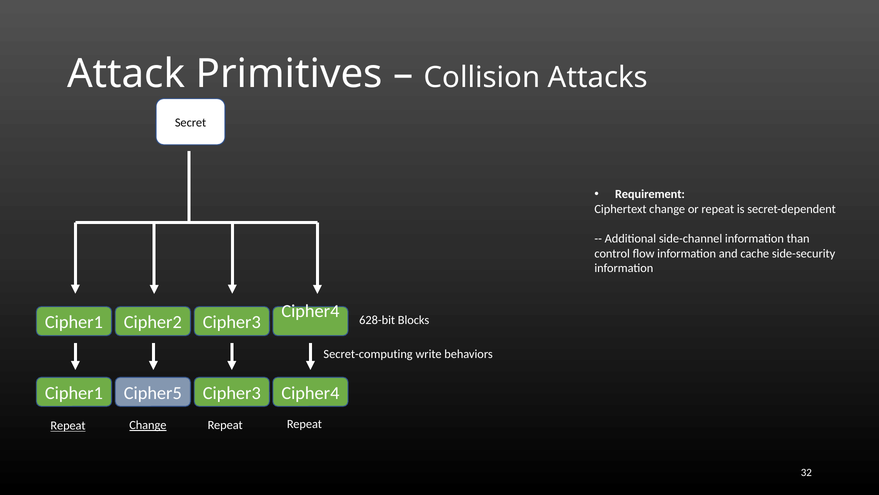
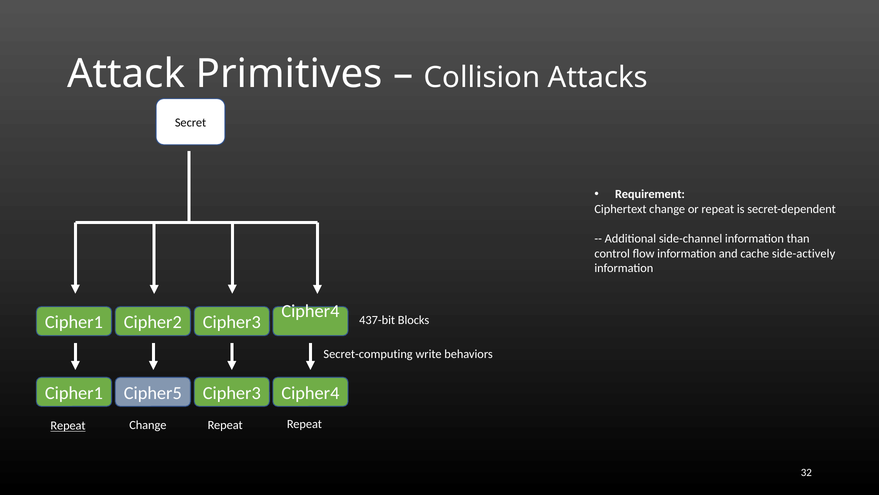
side-security: side-security -> side-actively (804, 253)
628-bit: 628-bit -> 437-bit (377, 320)
Change underline: present -> none (148, 425)
